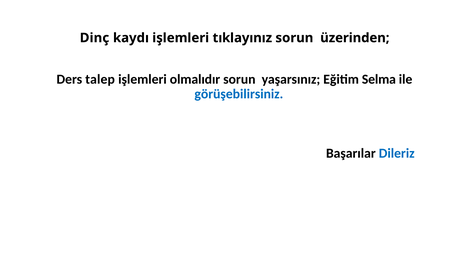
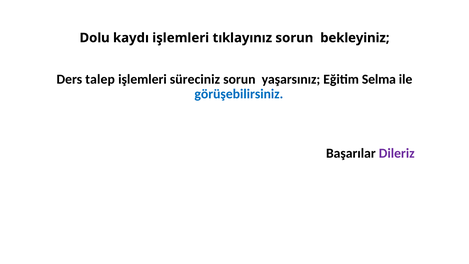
Dinç: Dinç -> Dolu (95, 38)
üzerinden: üzerinden -> bekleyiniz (355, 38)
olmalıdır: olmalıdır -> süreciniz (195, 79)
Dileriz colour: blue -> purple (397, 153)
